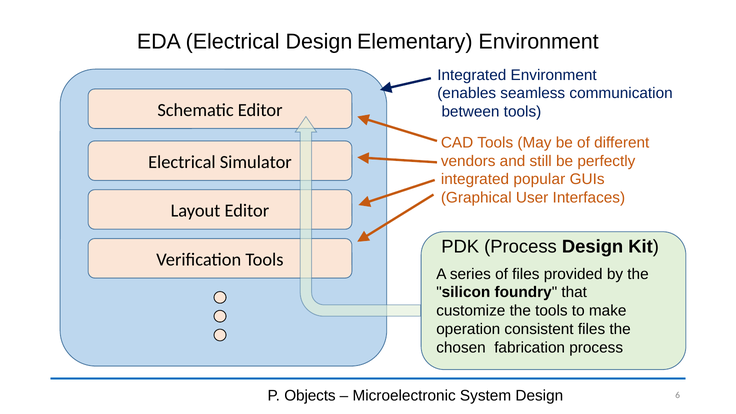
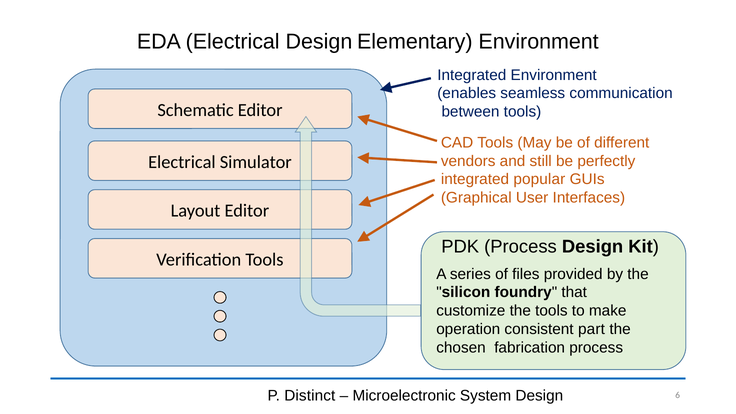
consistent files: files -> part (591, 329)
Objects: Objects -> Distinct (310, 396)
